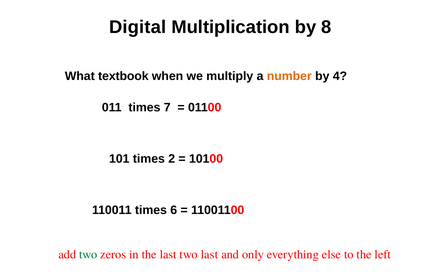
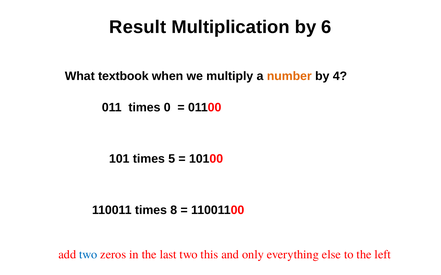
Digital: Digital -> Result (138, 27)
8: 8 -> 6 (326, 27)
7: 7 -> 0 (167, 108)
2: 2 -> 5 (172, 159)
6: 6 -> 8 (174, 210)
two colour: green -> blue (88, 255)
two last: last -> this (210, 255)
